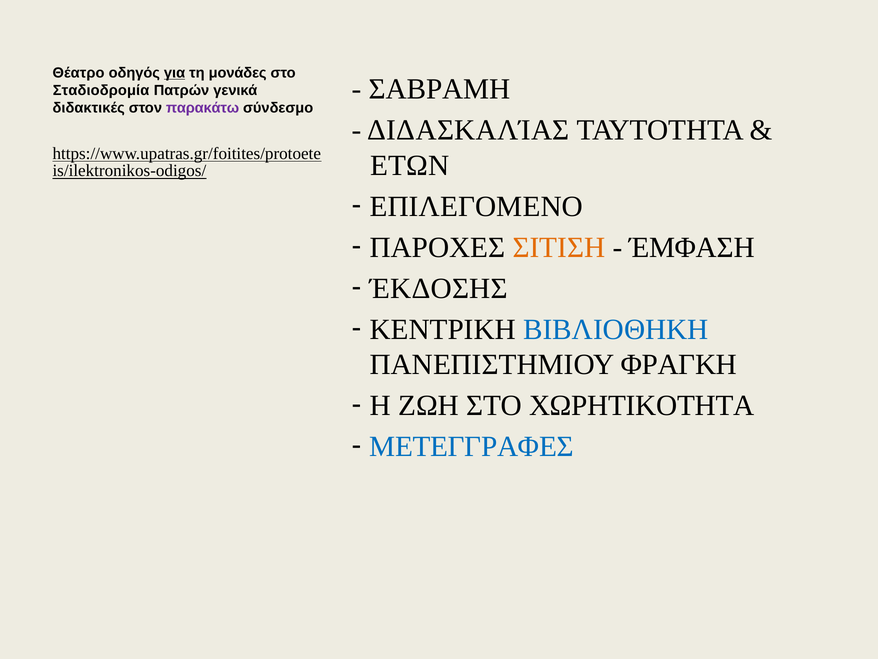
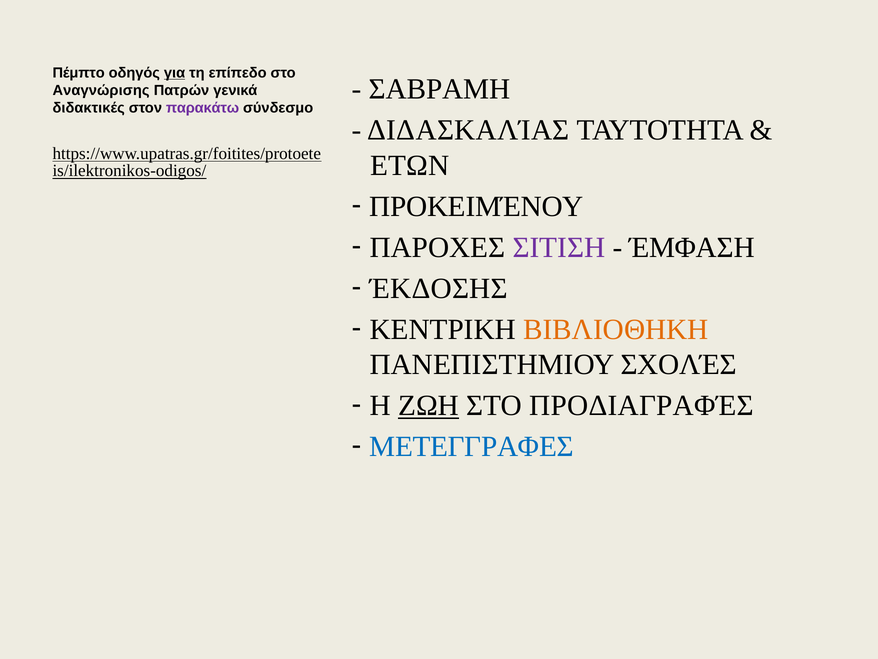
Θέατρο: Θέατρο -> Πέμπτο (79, 73)
μονάδες: μονάδες -> επίπεδο (238, 73)
Σταδιοδρομία: Σταδιοδρομία -> Αναγνώρισης (101, 90)
ΕΠΙΛΕΓΟΜΕΝΟ: ΕΠΙΛΕΓΟΜΕΝΟ -> ΠΡΟΚΕΙΜΈΝΟΥ (477, 206)
ΣΙΤΙΣΗ colour: orange -> purple (559, 247)
ΒΙΒΛΙΟΘΗΚΗ colour: blue -> orange (616, 329)
ΦΡΑΓΚΗ: ΦΡΑΓΚΗ -> ΣΧΟΛΈΣ (679, 364)
ΖΩΗ underline: none -> present (429, 405)
ΧΩΡΗΤΙΚΟΤΗΤΑ: ΧΩΡΗΤΙΚΟΤΗΤΑ -> ΠΡΟΔΙΑΓΡΑΦΈΣ (641, 405)
